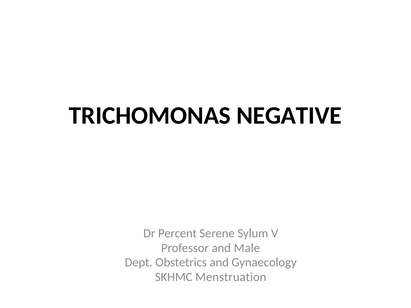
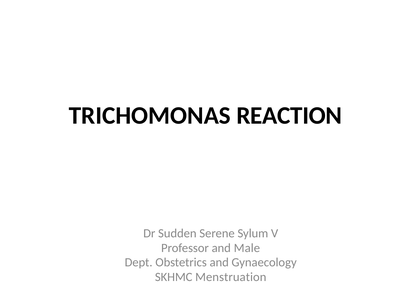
NEGATIVE: NEGATIVE -> REACTION (289, 115)
Percent: Percent -> Sudden (177, 234)
